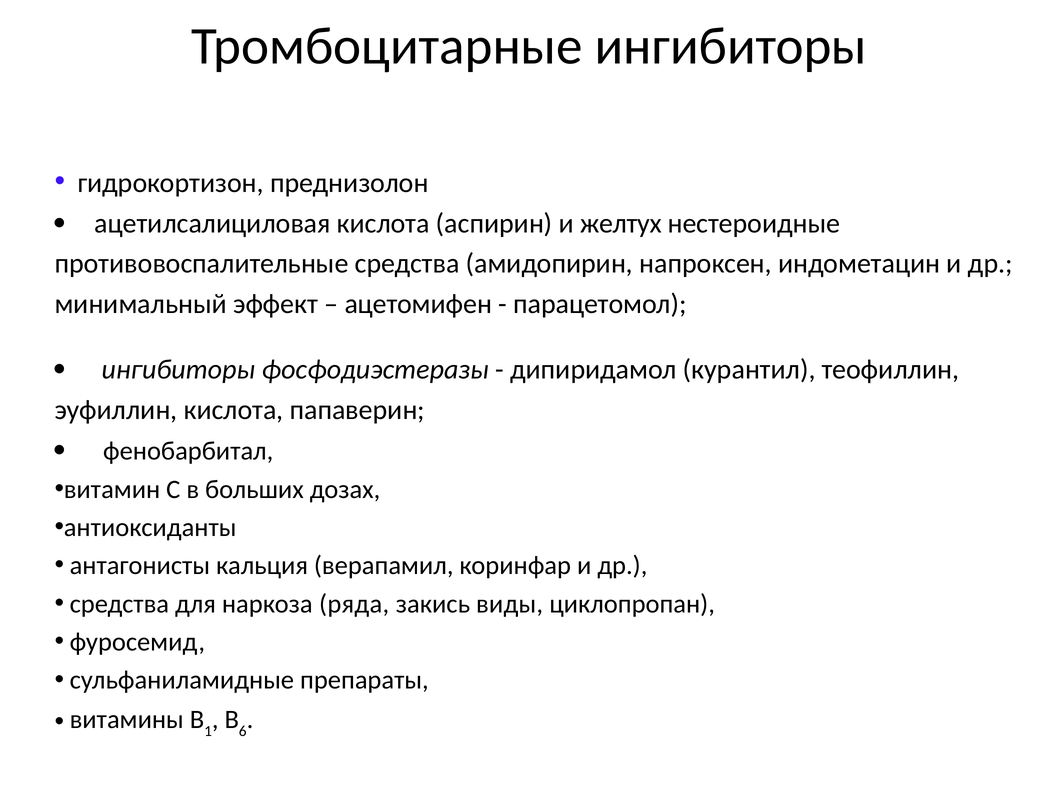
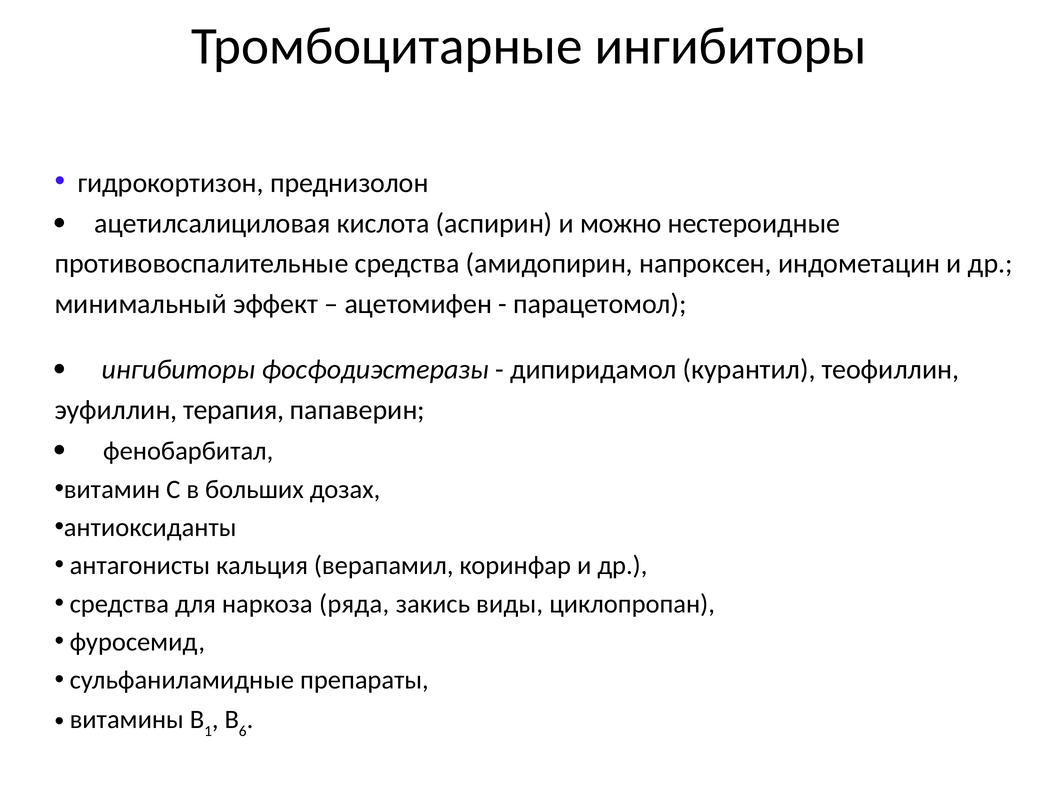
желтух: желтух -> можно (621, 224)
эуфиллин кислота: кислота -> терапия (234, 410)
